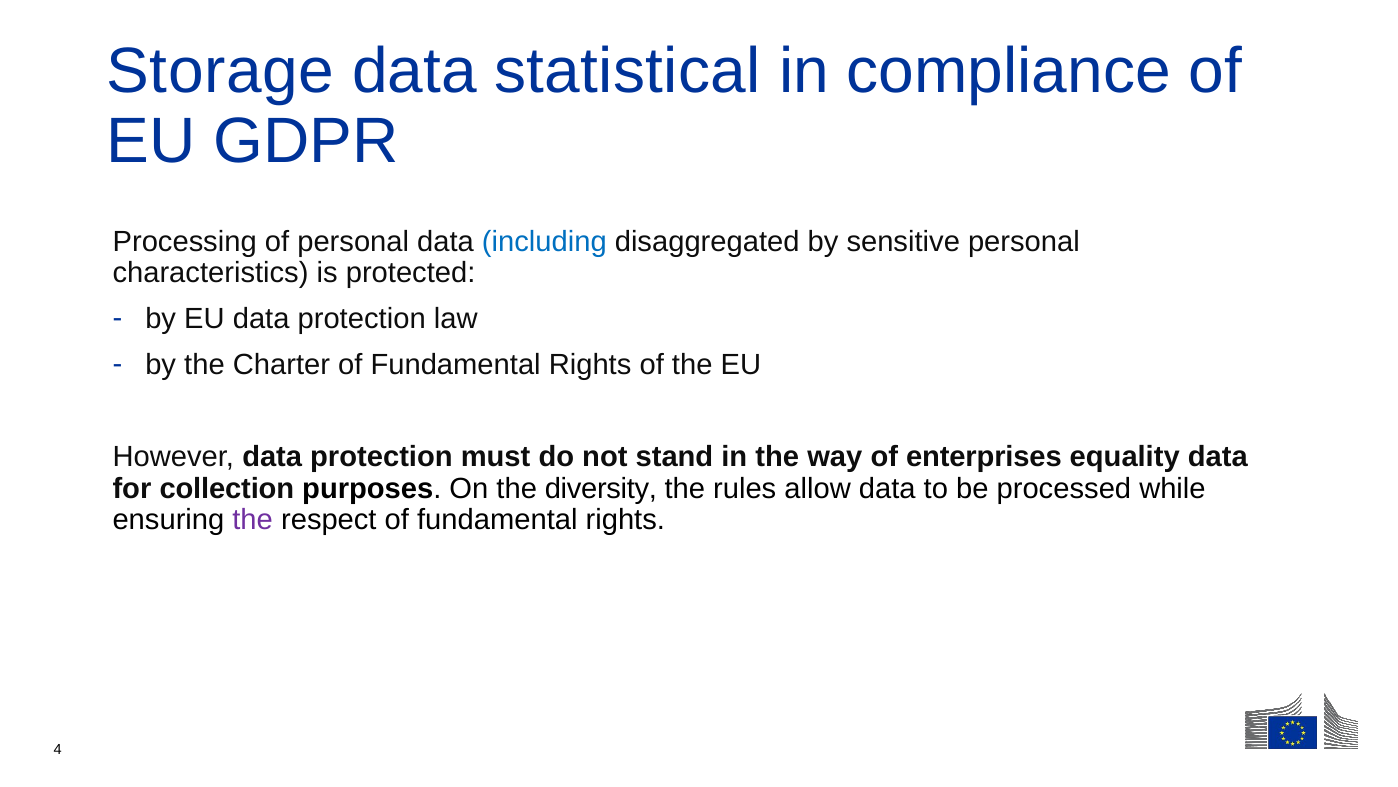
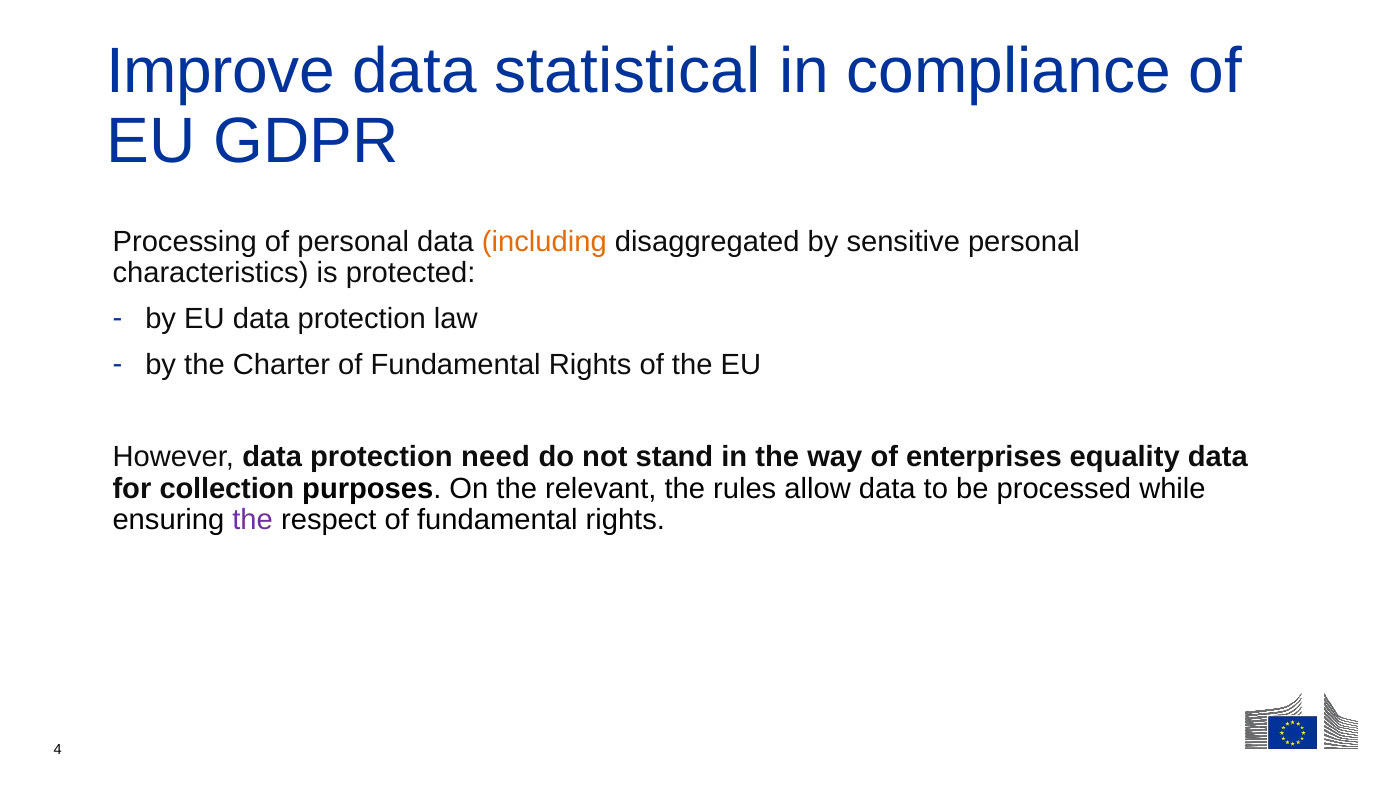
Storage: Storage -> Improve (221, 72)
including colour: blue -> orange (544, 241)
must: must -> need (495, 457)
diversity: diversity -> relevant (601, 488)
